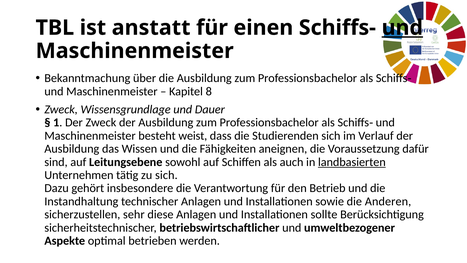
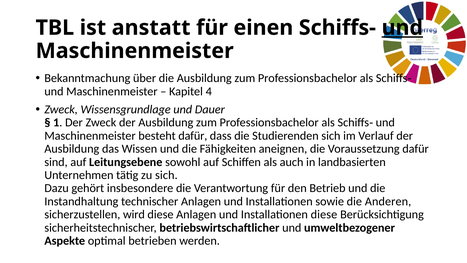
8: 8 -> 4 (209, 91)
besteht weist: weist -> dafür (193, 136)
landbasierten underline: present -> none (352, 162)
sehr: sehr -> wird (134, 214)
Installationen sollte: sollte -> diese (324, 214)
